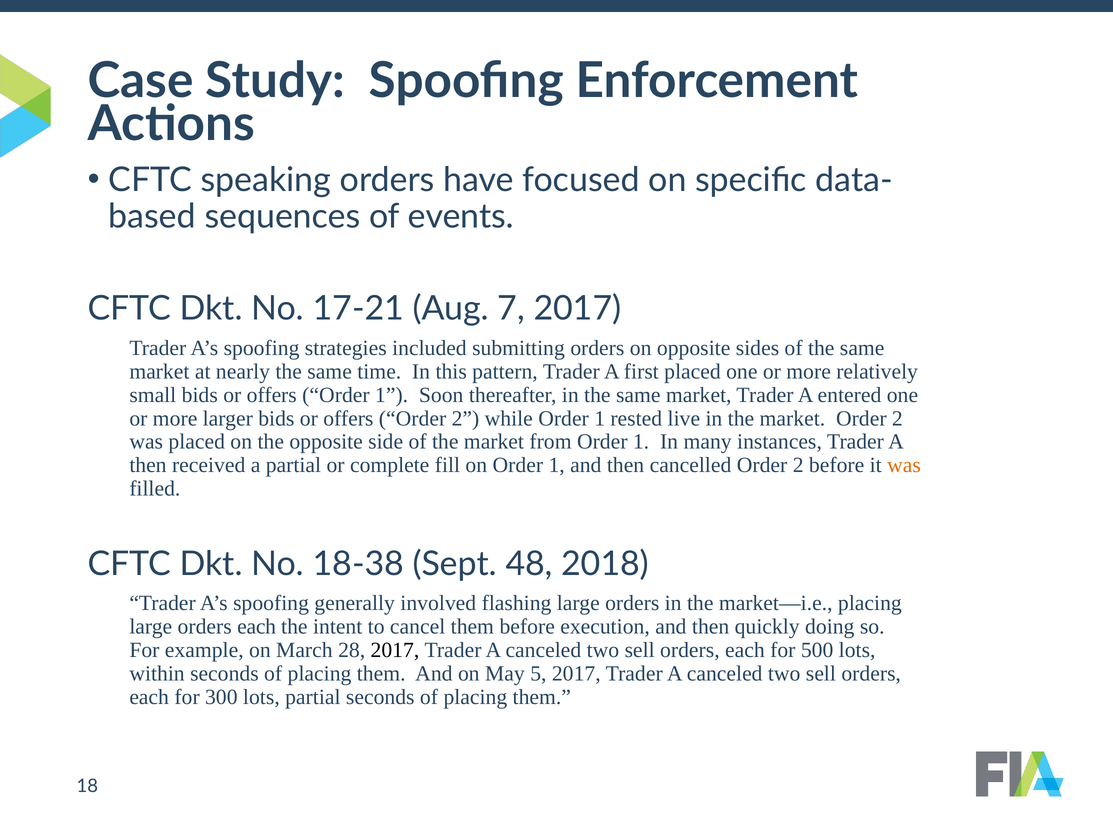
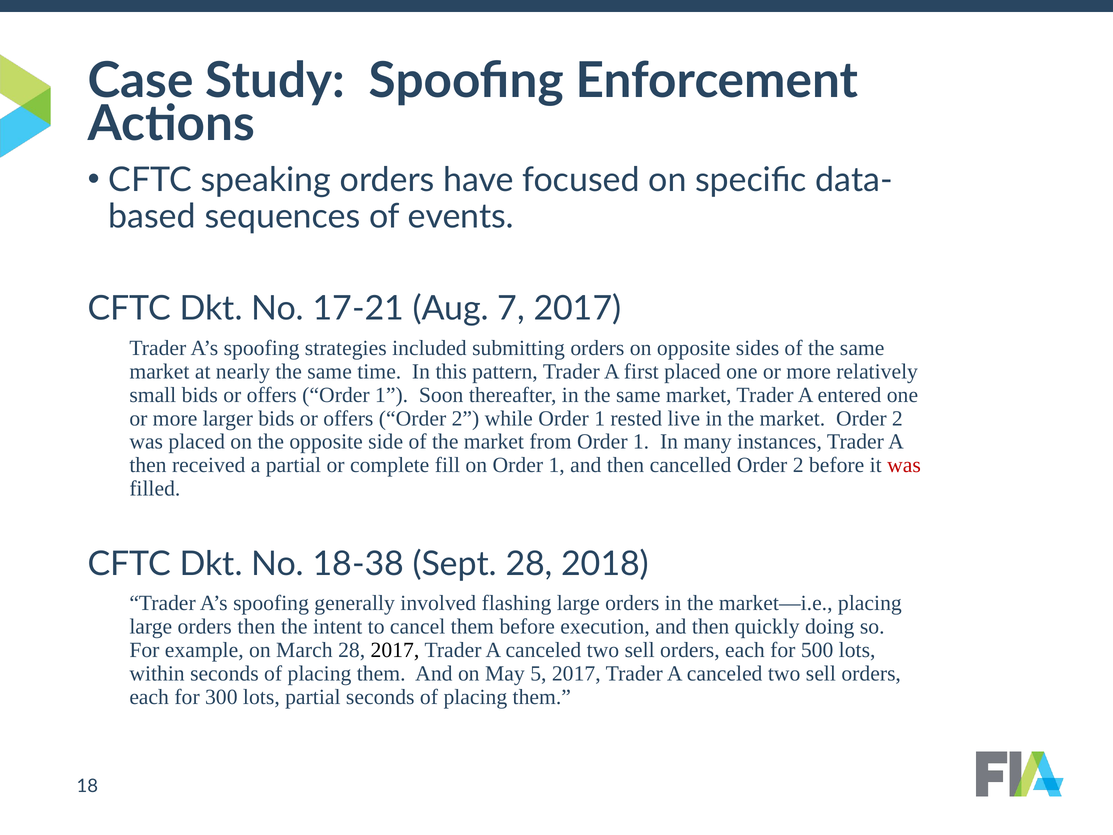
was colour: orange -> red (904, 465)
Sept 48: 48 -> 28 (529, 564)
large orders each: each -> then (256, 627)
